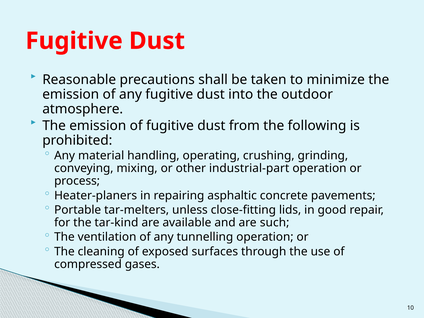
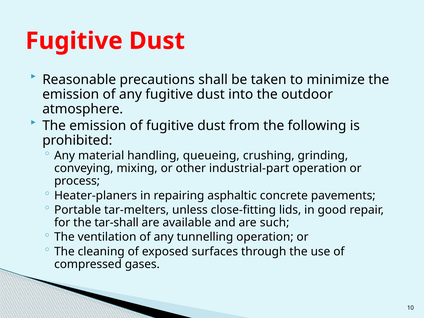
operating: operating -> queueing (211, 156)
tar-kind: tar-kind -> tar-shall (117, 223)
